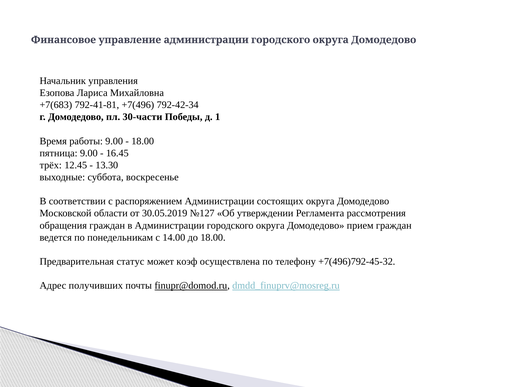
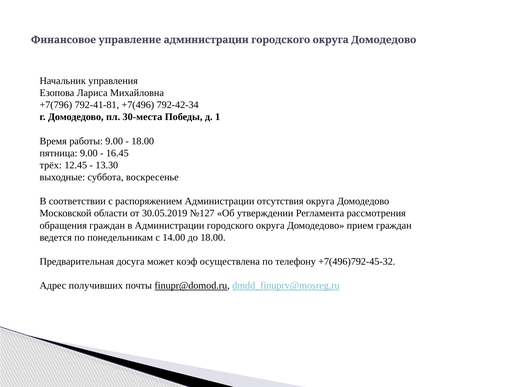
+7(683: +7(683 -> +7(796 (56, 105)
30-части: 30-части -> 30-места (142, 117)
состоящих: состоящих -> отсутствия (280, 202)
статус: статус -> досуга (131, 262)
